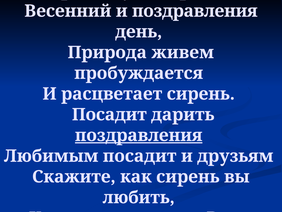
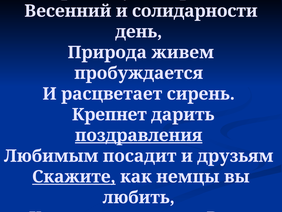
и поздравления: поздравления -> солидарности (195, 11)
Посадит: Посадит -> Крепнет (109, 114)
Скажите underline: none -> present (74, 176)
как сирень: сирень -> немцы (188, 176)
